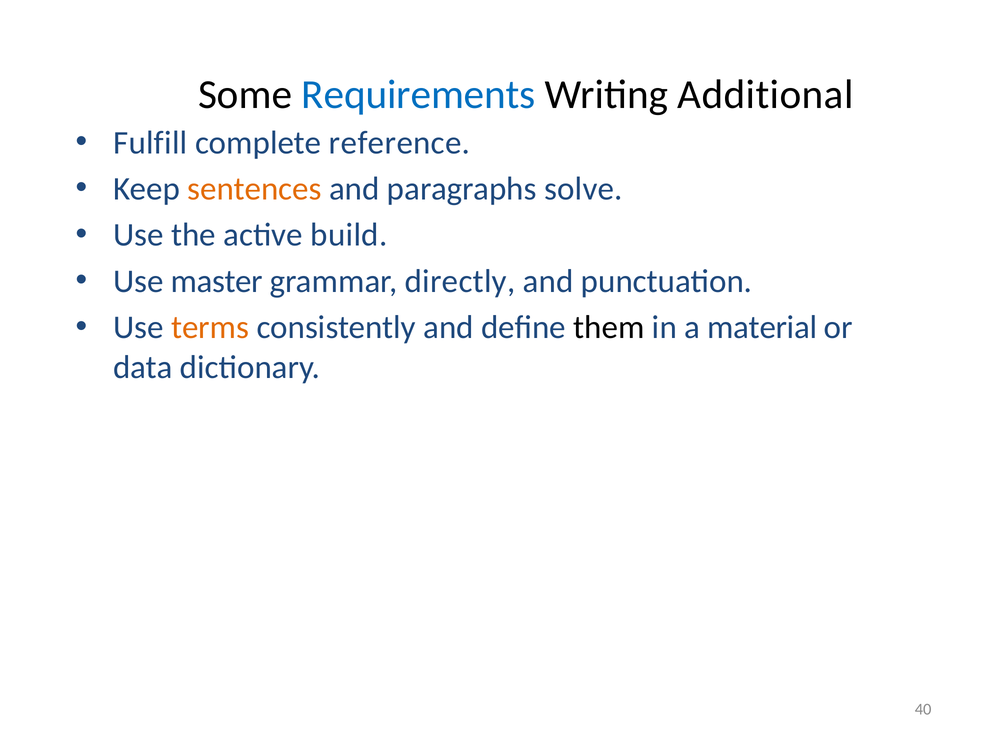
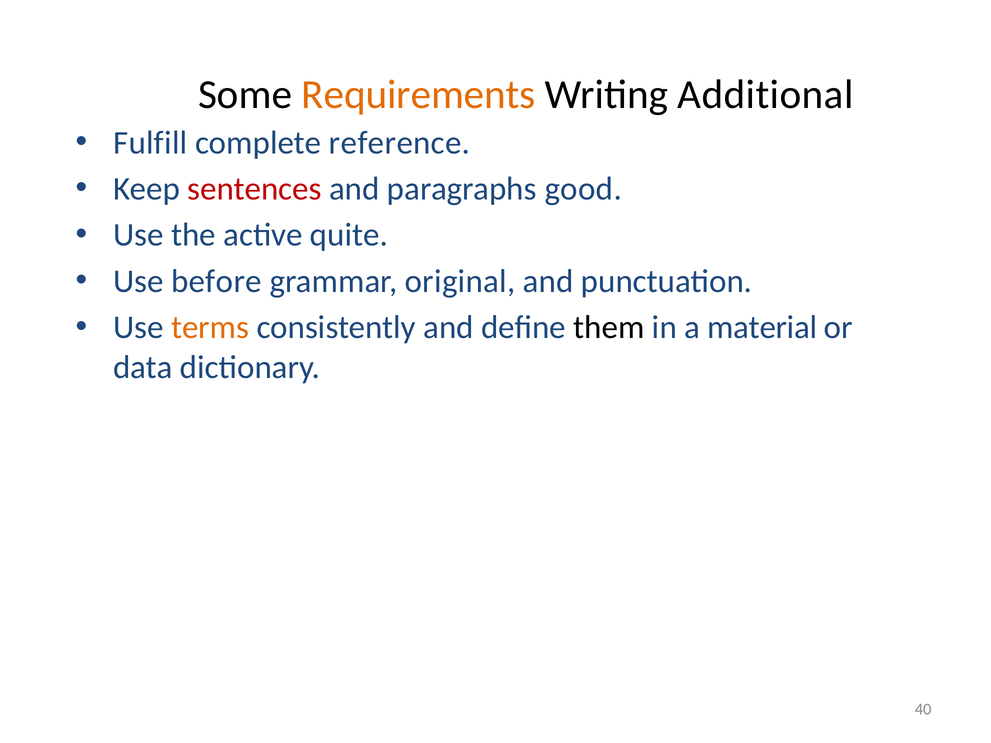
Requirements colour: blue -> orange (419, 95)
sentences colour: orange -> red (254, 189)
solve: solve -> good (583, 189)
build: build -> quite (349, 235)
master: master -> before (216, 281)
directly: directly -> original (460, 281)
